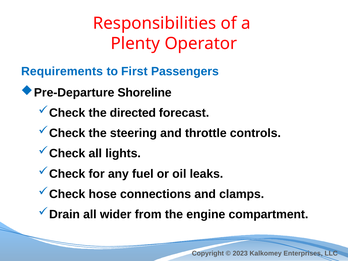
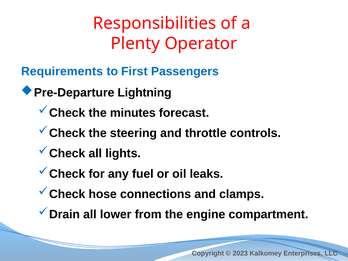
Shoreline: Shoreline -> Lightning (145, 93)
directed: directed -> minutes (133, 113)
wider: wider -> lower (116, 214)
